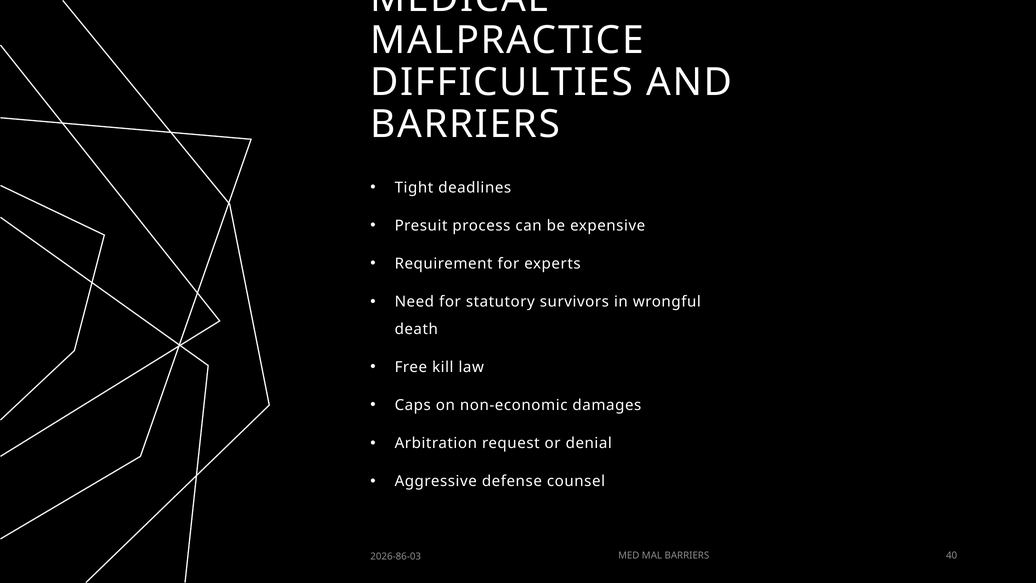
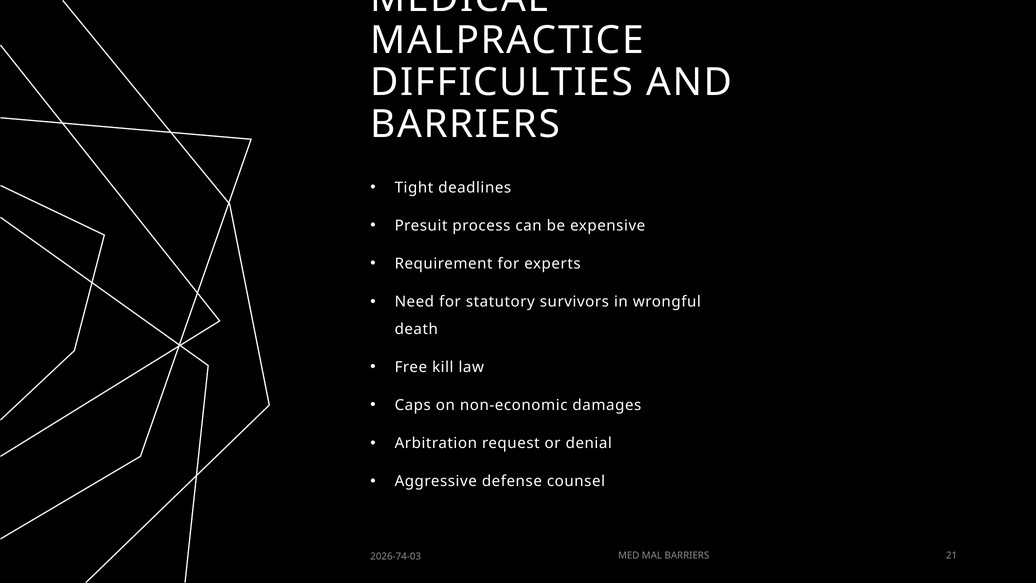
40: 40 -> 21 (952, 556)
2026-86-03: 2026-86-03 -> 2026-74-03 (396, 556)
